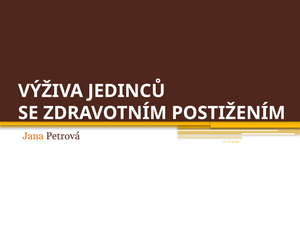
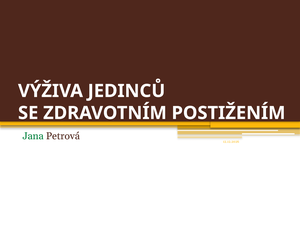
Jana colour: orange -> green (33, 136)
